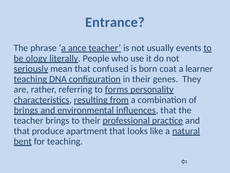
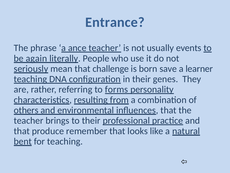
ology: ology -> again (36, 58)
confused: confused -> challenge (111, 69)
coat: coat -> save (168, 69)
brings: brings -> others (26, 110)
apartment: apartment -> remember (87, 131)
